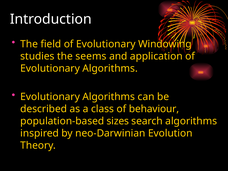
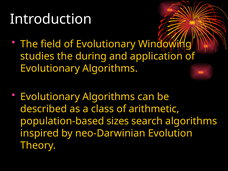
seems: seems -> during (91, 56)
behaviour: behaviour -> arithmetic (154, 109)
